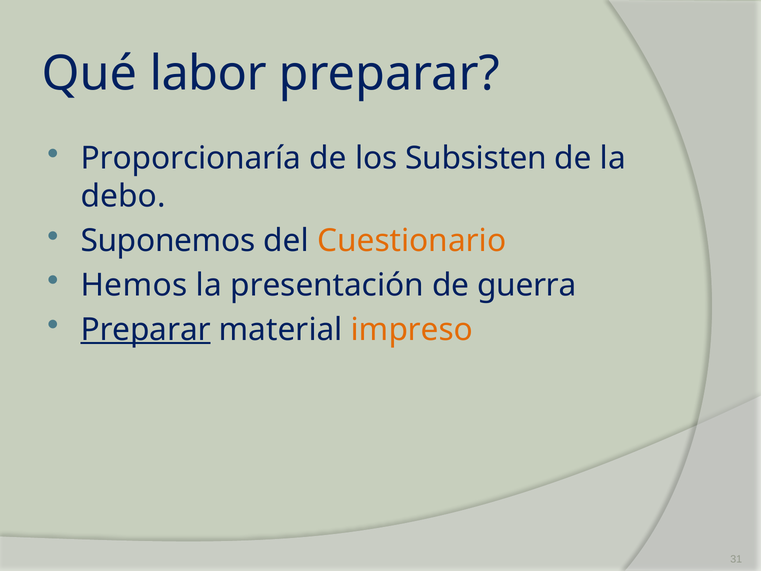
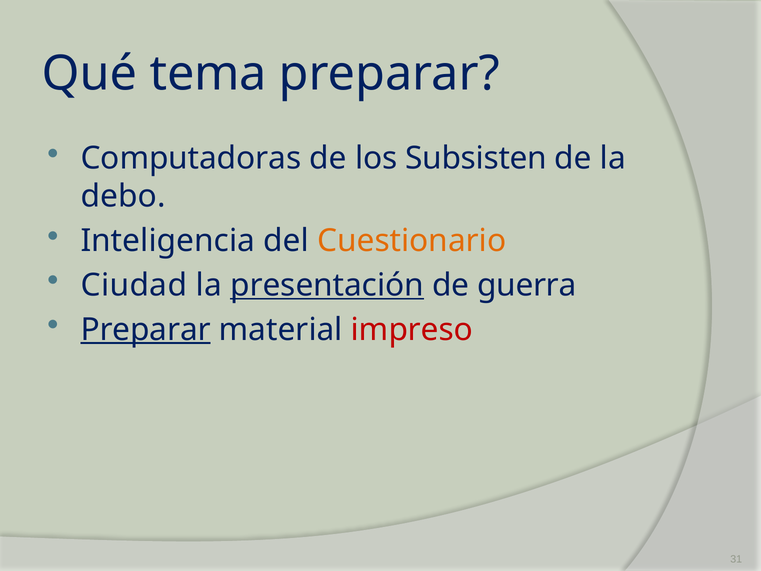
labor: labor -> tema (208, 74)
Proporcionaría: Proporcionaría -> Computadoras (191, 158)
Suponemos: Suponemos -> Inteligencia (168, 241)
Hemos: Hemos -> Ciudad (134, 285)
presentación underline: none -> present (327, 285)
impreso colour: orange -> red (412, 329)
